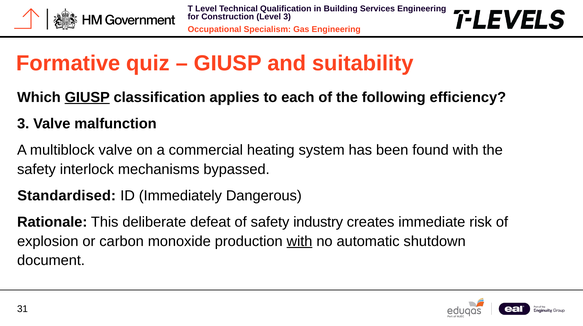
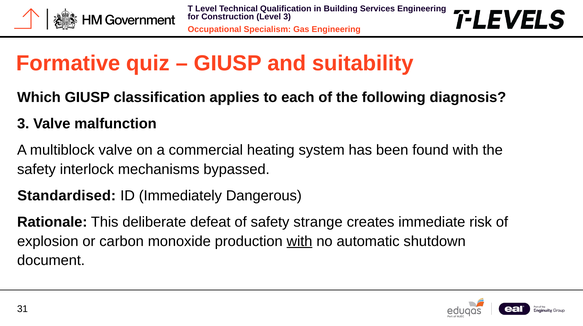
GIUSP underline: present -> none (87, 97)
efficiency: efficiency -> diagnosis (468, 97)
industry: industry -> strange (318, 222)
